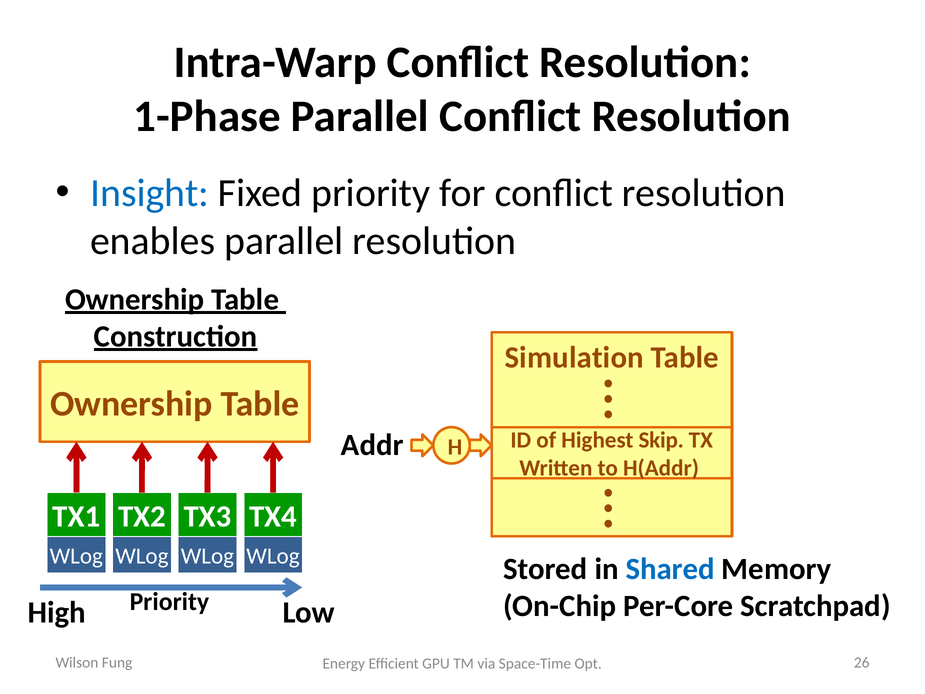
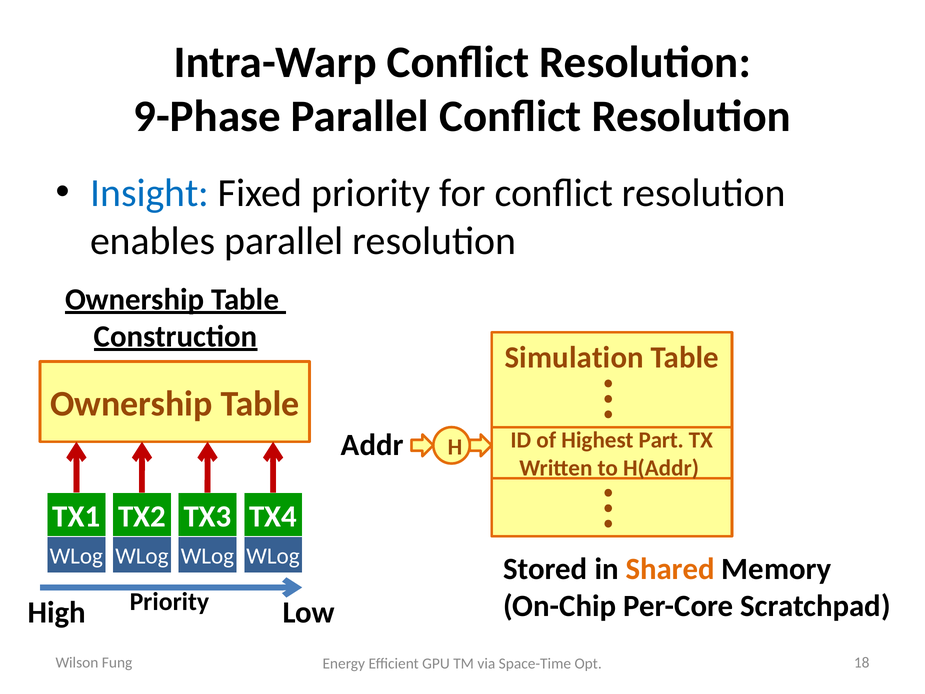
1-Phase: 1-Phase -> 9-Phase (207, 116)
Skip: Skip -> Part (661, 440)
Shared colour: blue -> orange (670, 569)
26: 26 -> 18 (862, 662)
